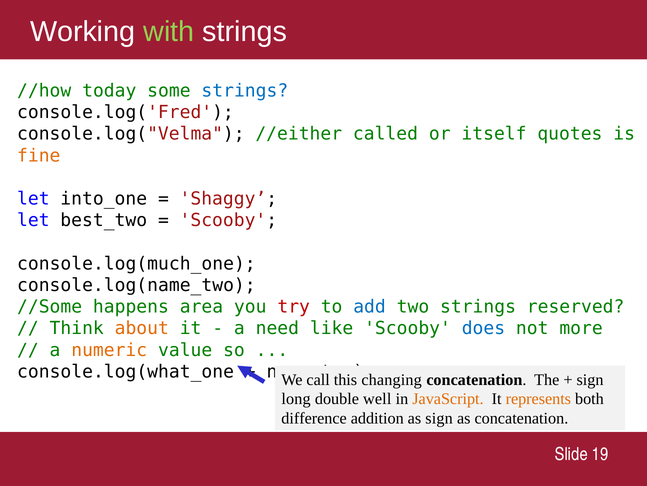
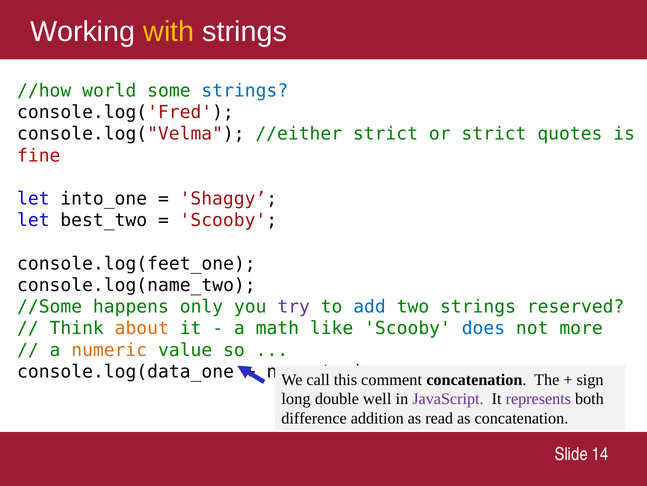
with colour: light green -> yellow (169, 32)
today: today -> world (109, 91)
//either called: called -> strict (385, 134)
or itself: itself -> strict (494, 134)
fine colour: orange -> red (39, 155)
console.log(much_one: console.log(much_one -> console.log(feet_one (136, 263)
area: area -> only (201, 306)
try colour: red -> purple (294, 306)
need: need -> math (277, 328)
console.log(what_one: console.log(what_one -> console.log(data_one (126, 371)
changing: changing -> comment (392, 379)
JavaScript colour: orange -> purple (448, 399)
represents colour: orange -> purple (538, 399)
as sign: sign -> read (439, 418)
19: 19 -> 14 (600, 454)
